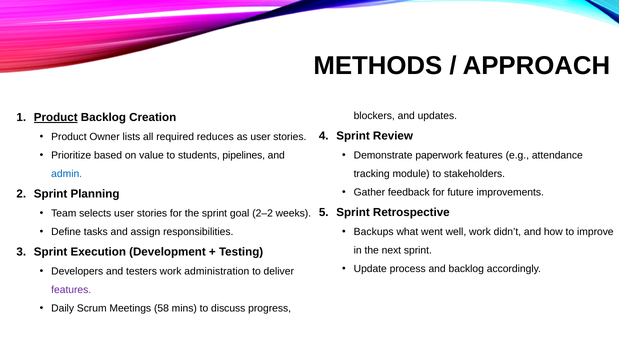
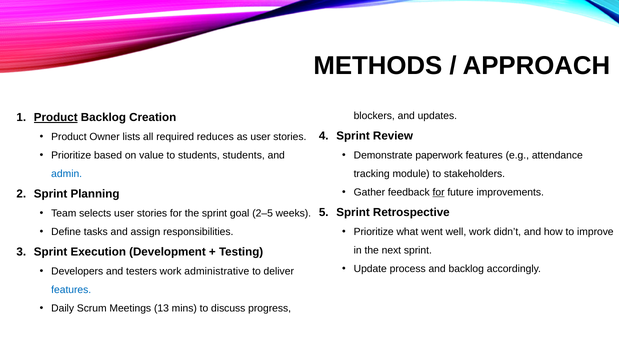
students pipelines: pipelines -> students (244, 155)
for underline: none -> present (439, 192)
2–2: 2–2 -> 2–5 (263, 213)
Backups: Backups -> Prioritize (374, 232)
administration: administration -> administrative (217, 271)
features colour: purple -> blue (71, 290)
58: 58 -> 13 (161, 308)
